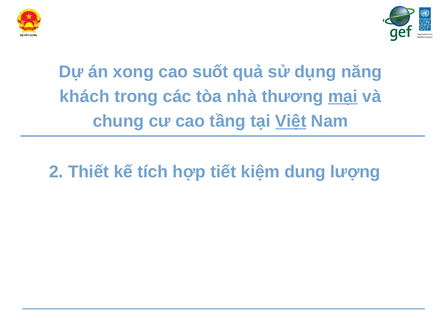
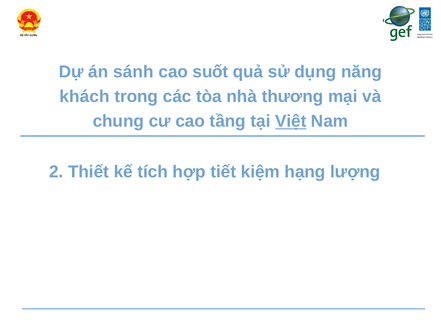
xong: xong -> sánh (133, 72)
mại underline: present -> none (343, 97)
dung: dung -> hạng (305, 172)
